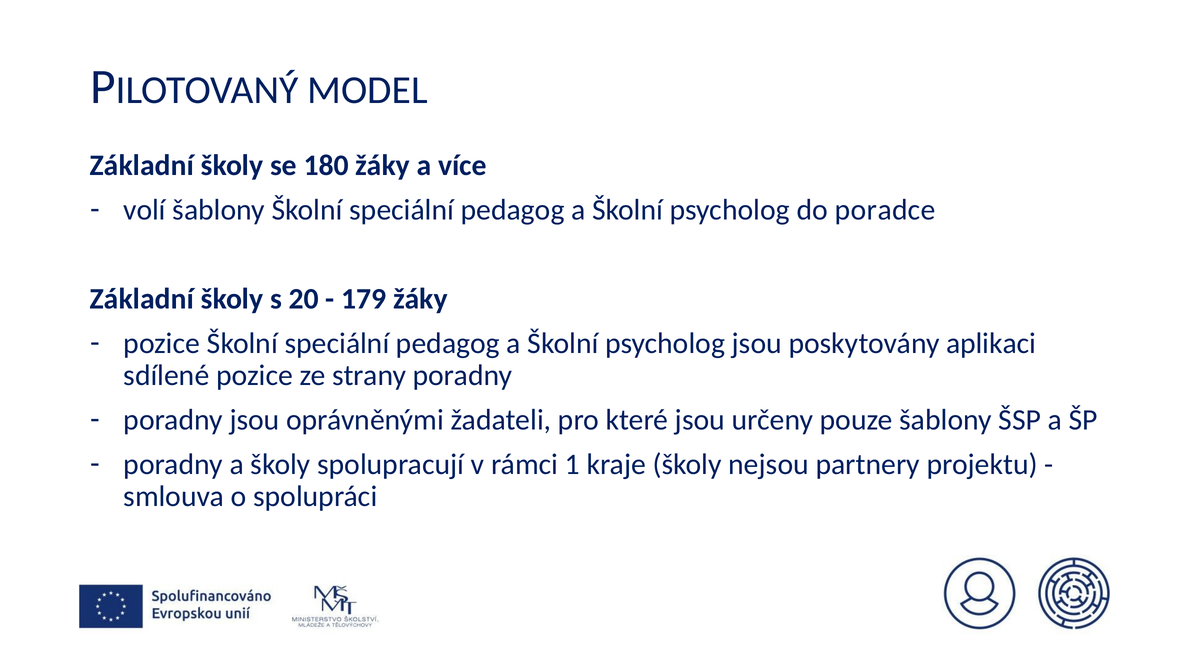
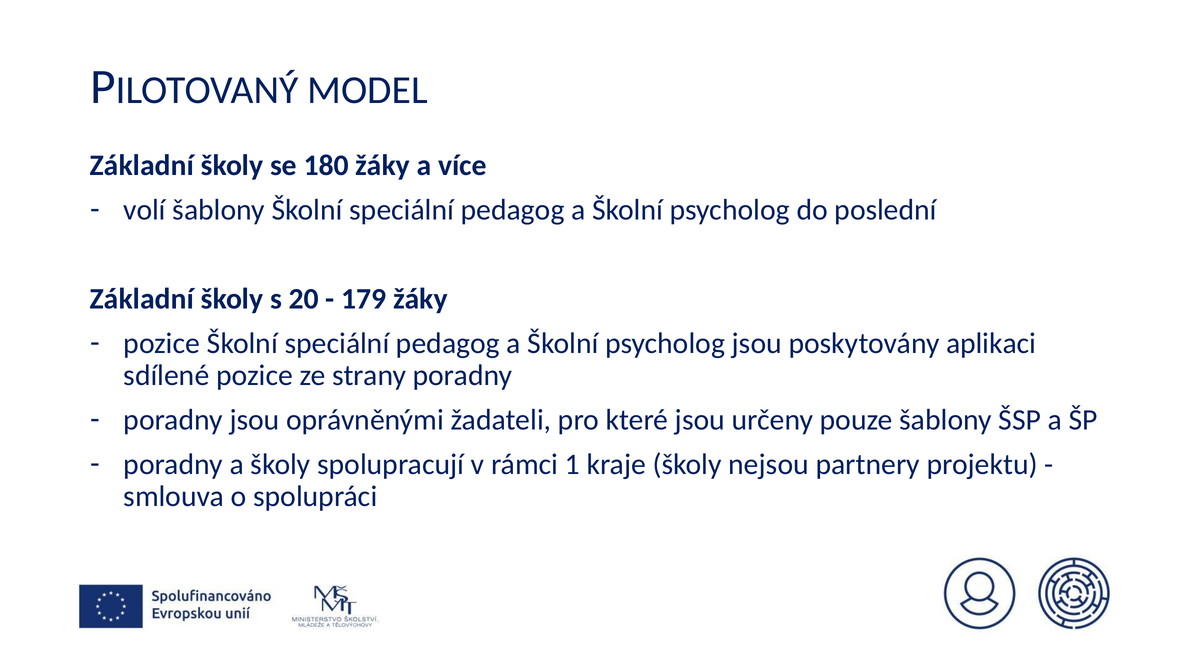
poradce: poradce -> poslední (885, 210)
